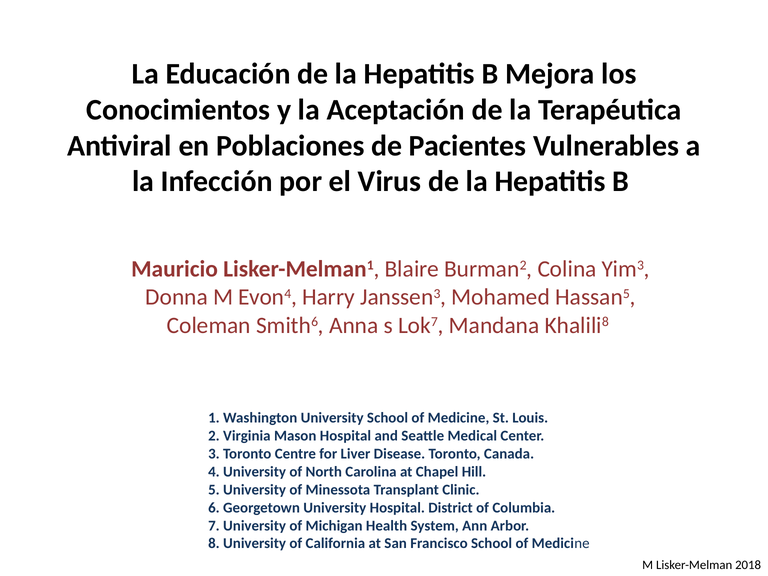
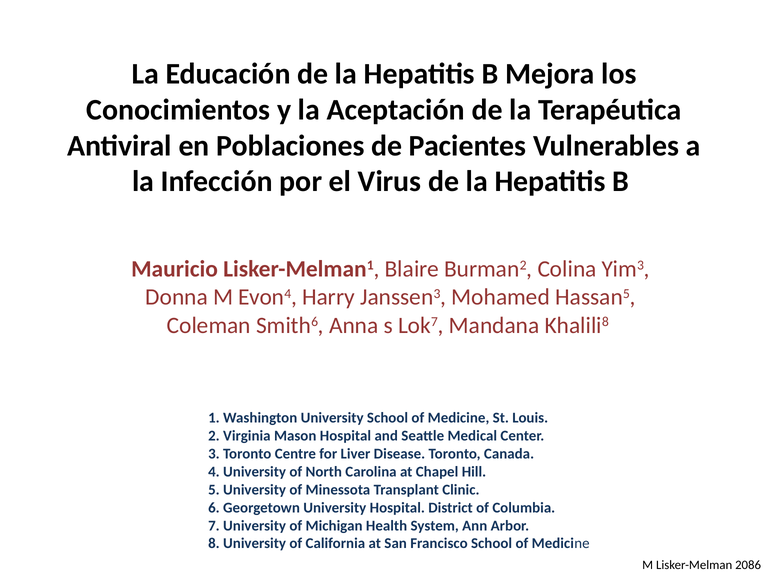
2018: 2018 -> 2086 (748, 565)
